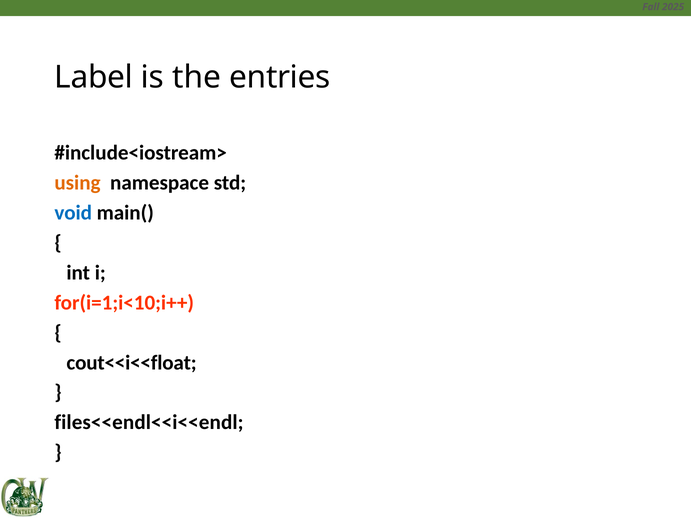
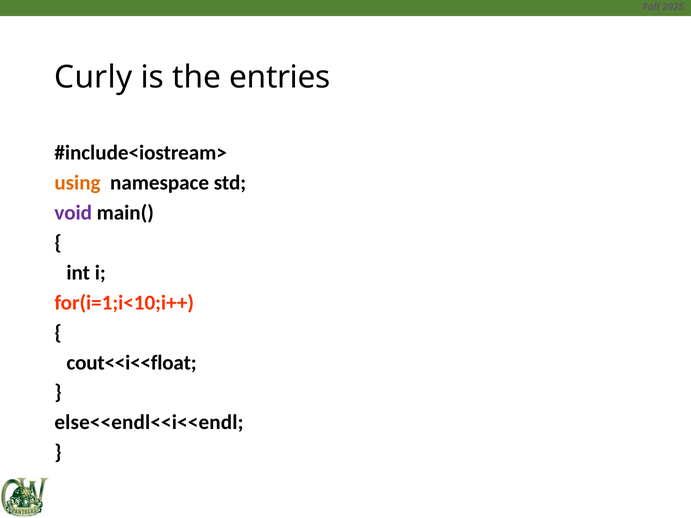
Label: Label -> Curly (93, 77)
void colour: blue -> purple (73, 213)
files<<endl<<i<<endl: files<<endl<<i<<endl -> else<<endl<<i<<endl (149, 423)
